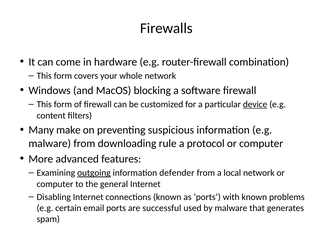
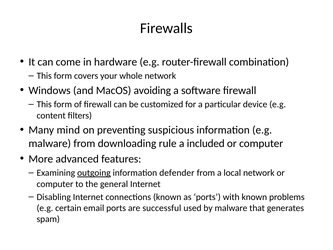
blocking: blocking -> avoiding (152, 90)
device underline: present -> none (255, 104)
make: make -> mind (68, 130)
protocol: protocol -> included (206, 143)
